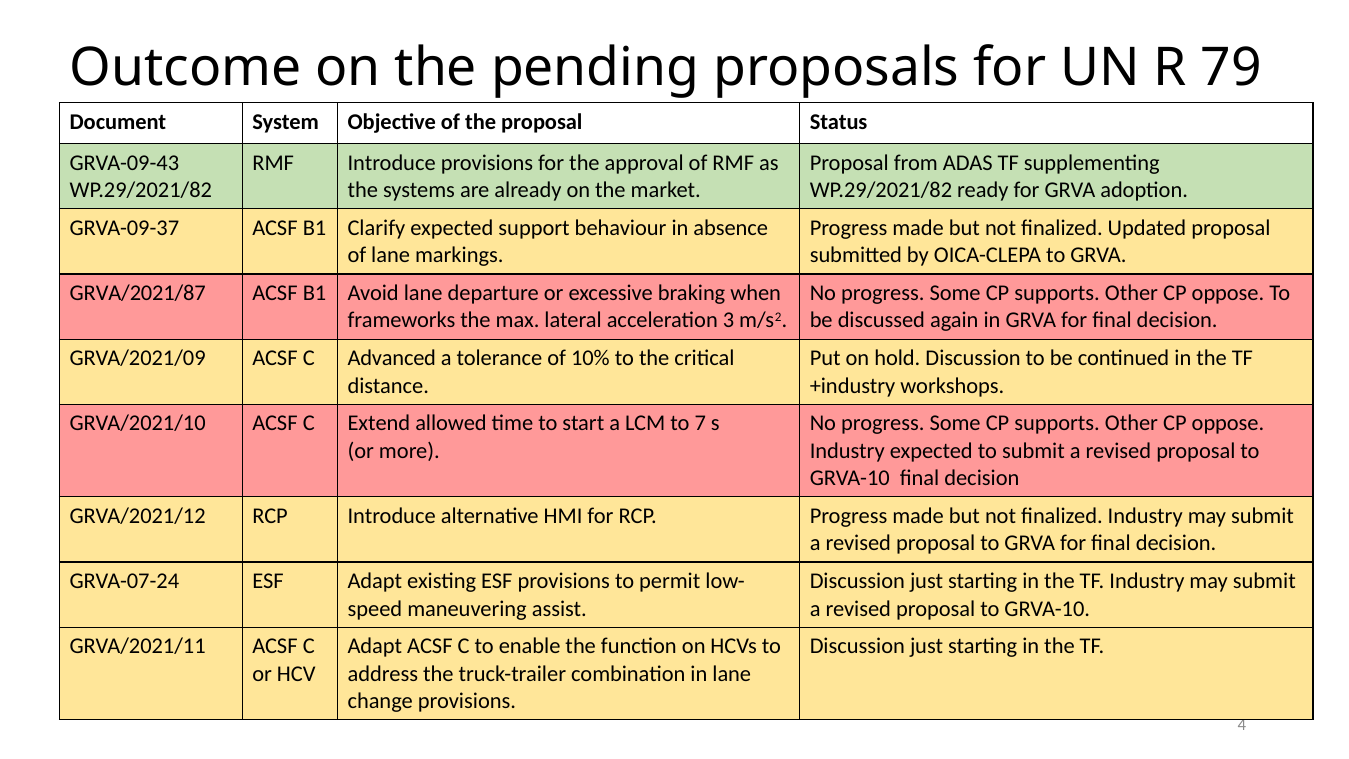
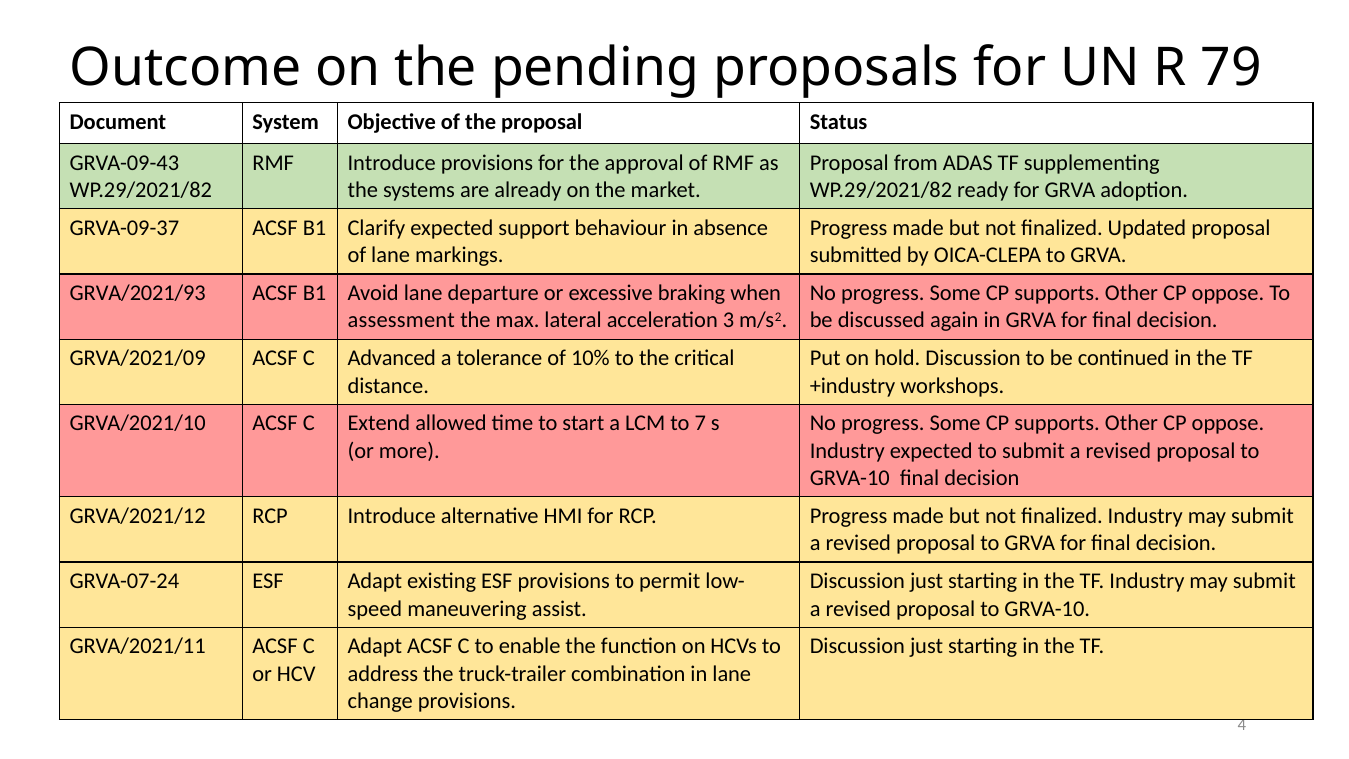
GRVA/2021/87: GRVA/2021/87 -> GRVA/2021/93 (138, 293)
frameworks: frameworks -> assessment (401, 320)
